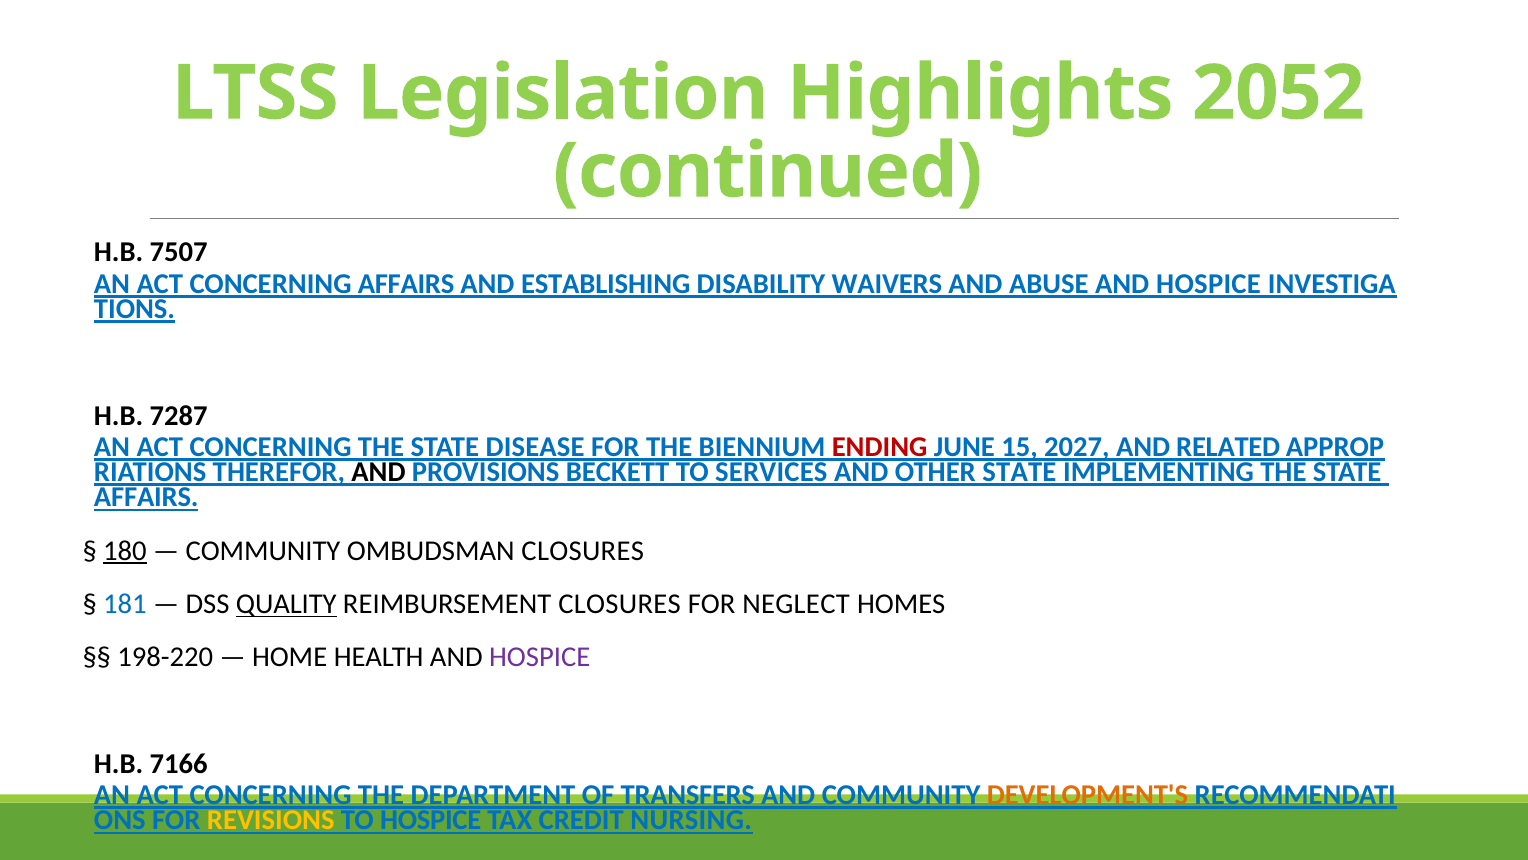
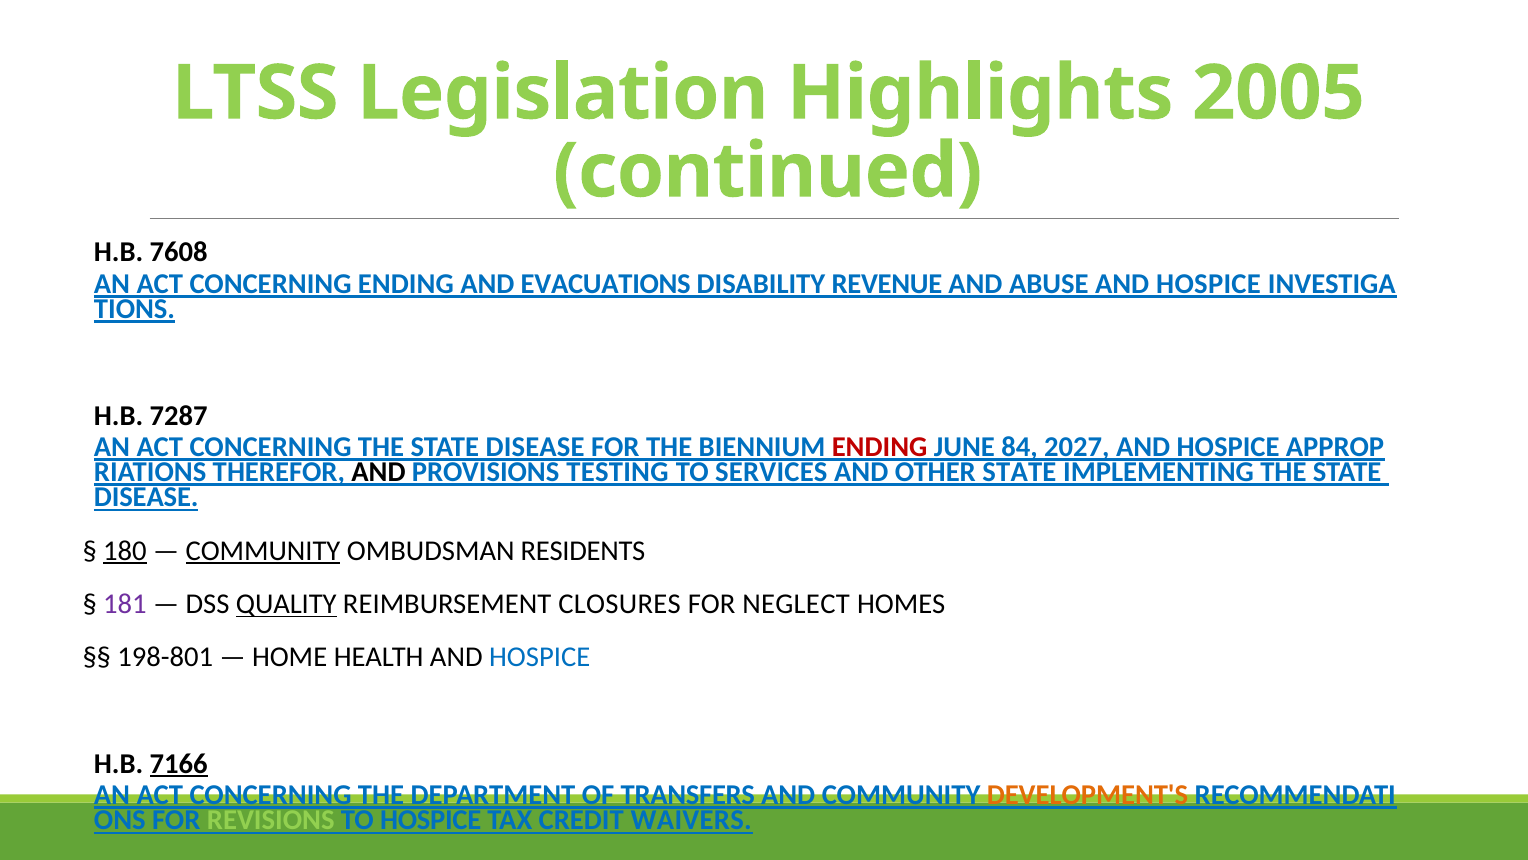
2052: 2052 -> 2005 (1278, 93)
7507: 7507 -> 7608 (179, 252)
CONCERNING AFFAIRS: AFFAIRS -> ENDING (406, 284)
ESTABLISHING: ESTABLISHING -> EVACUATIONS (606, 284)
WAIVERS: WAIVERS -> REVENUE (887, 284)
15: 15 -> 84 (1020, 447)
2027 AND RELATED: RELATED -> HOSPICE (1228, 447)
BECKETT: BECKETT -> TESTING (617, 472)
AFFAIRS: AFFAIRS -> DISEASE (146, 497)
COMMUNITY underline: none -> present (263, 551)
OMBUDSMAN CLOSURES: CLOSURES -> RESIDENTS (583, 551)
181 colour: blue -> purple (125, 604)
198-220: 198-220 -> 198-801 (165, 657)
HOSPICE colour: purple -> blue (540, 657)
7166 underline: none -> present (179, 764)
REVISIONS colour: yellow -> light green (271, 820)
NURSING: NURSING -> WAIVERS (691, 820)
